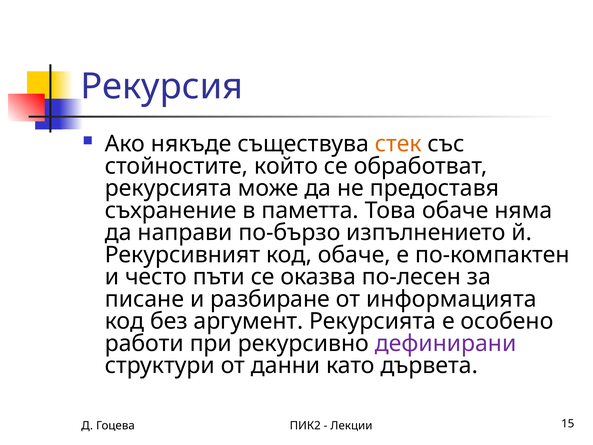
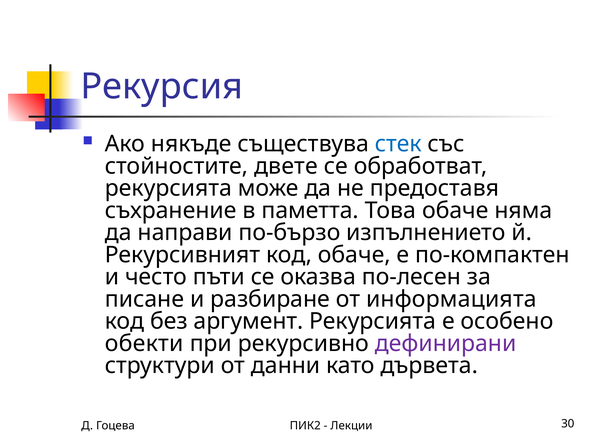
стек colour: orange -> blue (398, 144)
който: който -> двете (286, 166)
работи: работи -> обекти (144, 343)
15: 15 -> 30 (568, 424)
